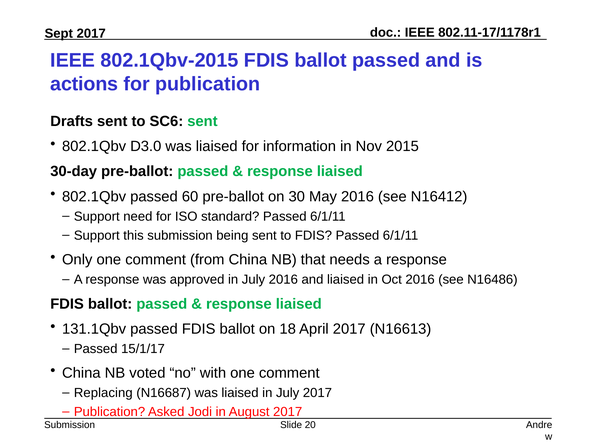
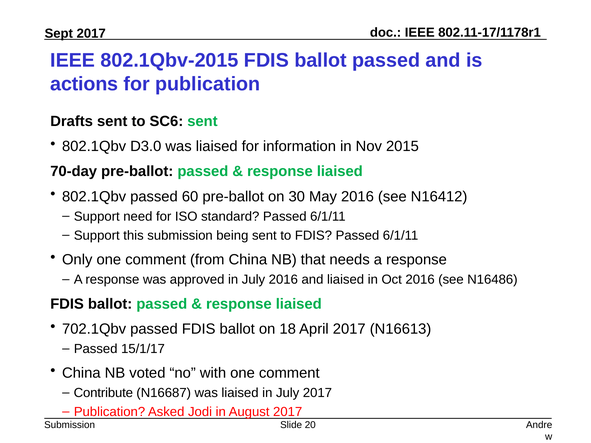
30-day: 30-day -> 70-day (74, 171)
131.1Qbv: 131.1Qbv -> 702.1Qbv (94, 329)
Replacing: Replacing -> Contribute (103, 393)
